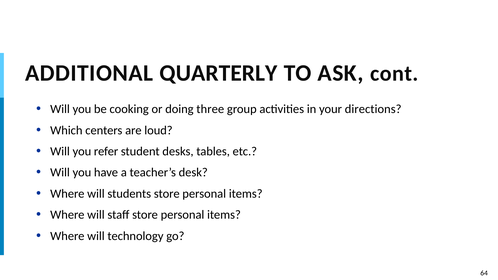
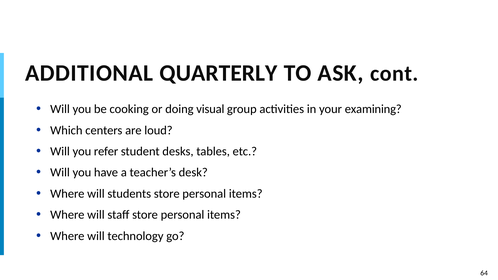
three: three -> visual (210, 109)
directions: directions -> examining (373, 109)
